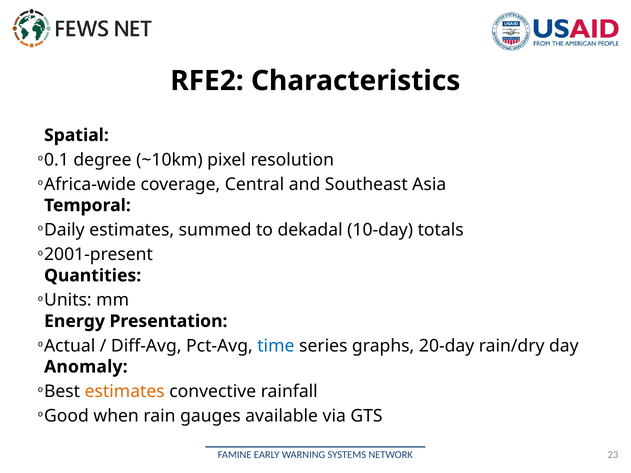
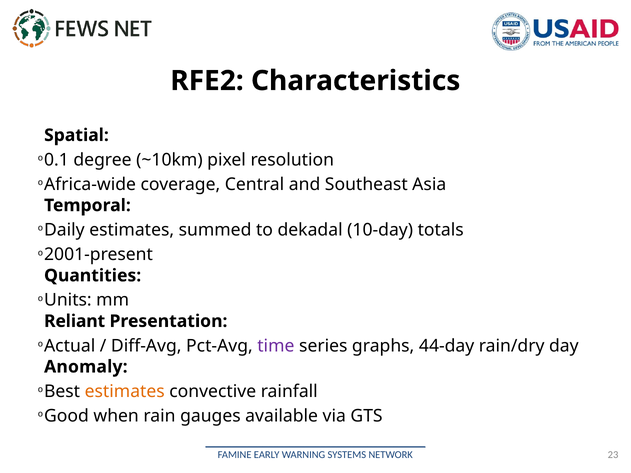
Energy: Energy -> Reliant (75, 321)
time colour: blue -> purple (276, 346)
20-day: 20-day -> 44-day (447, 346)
